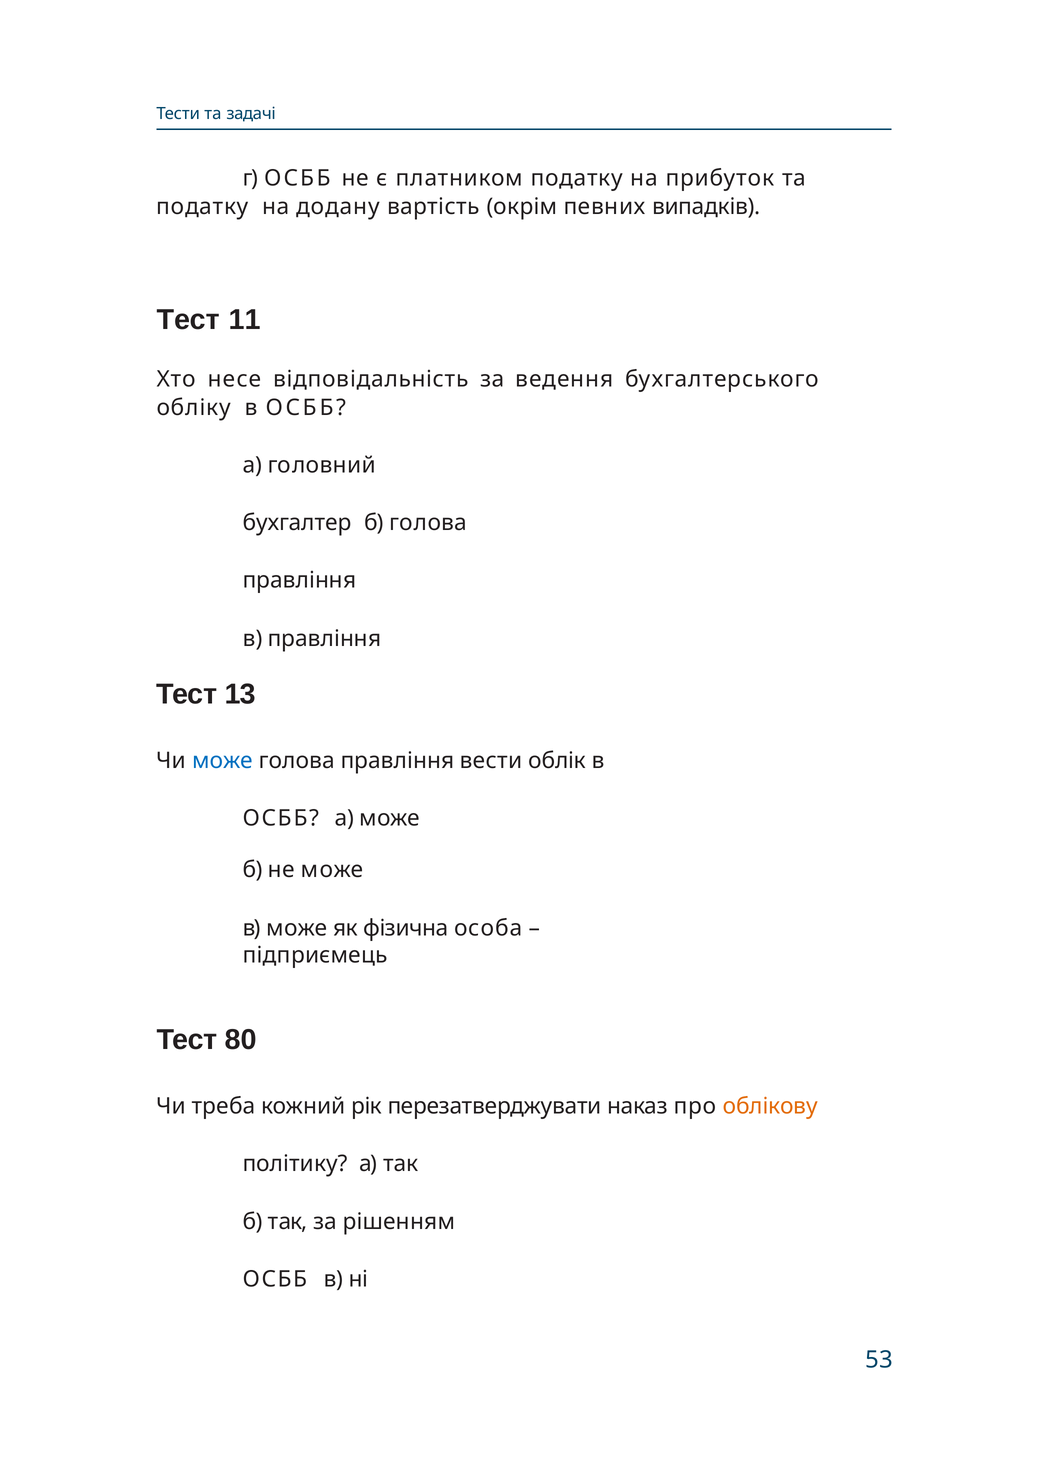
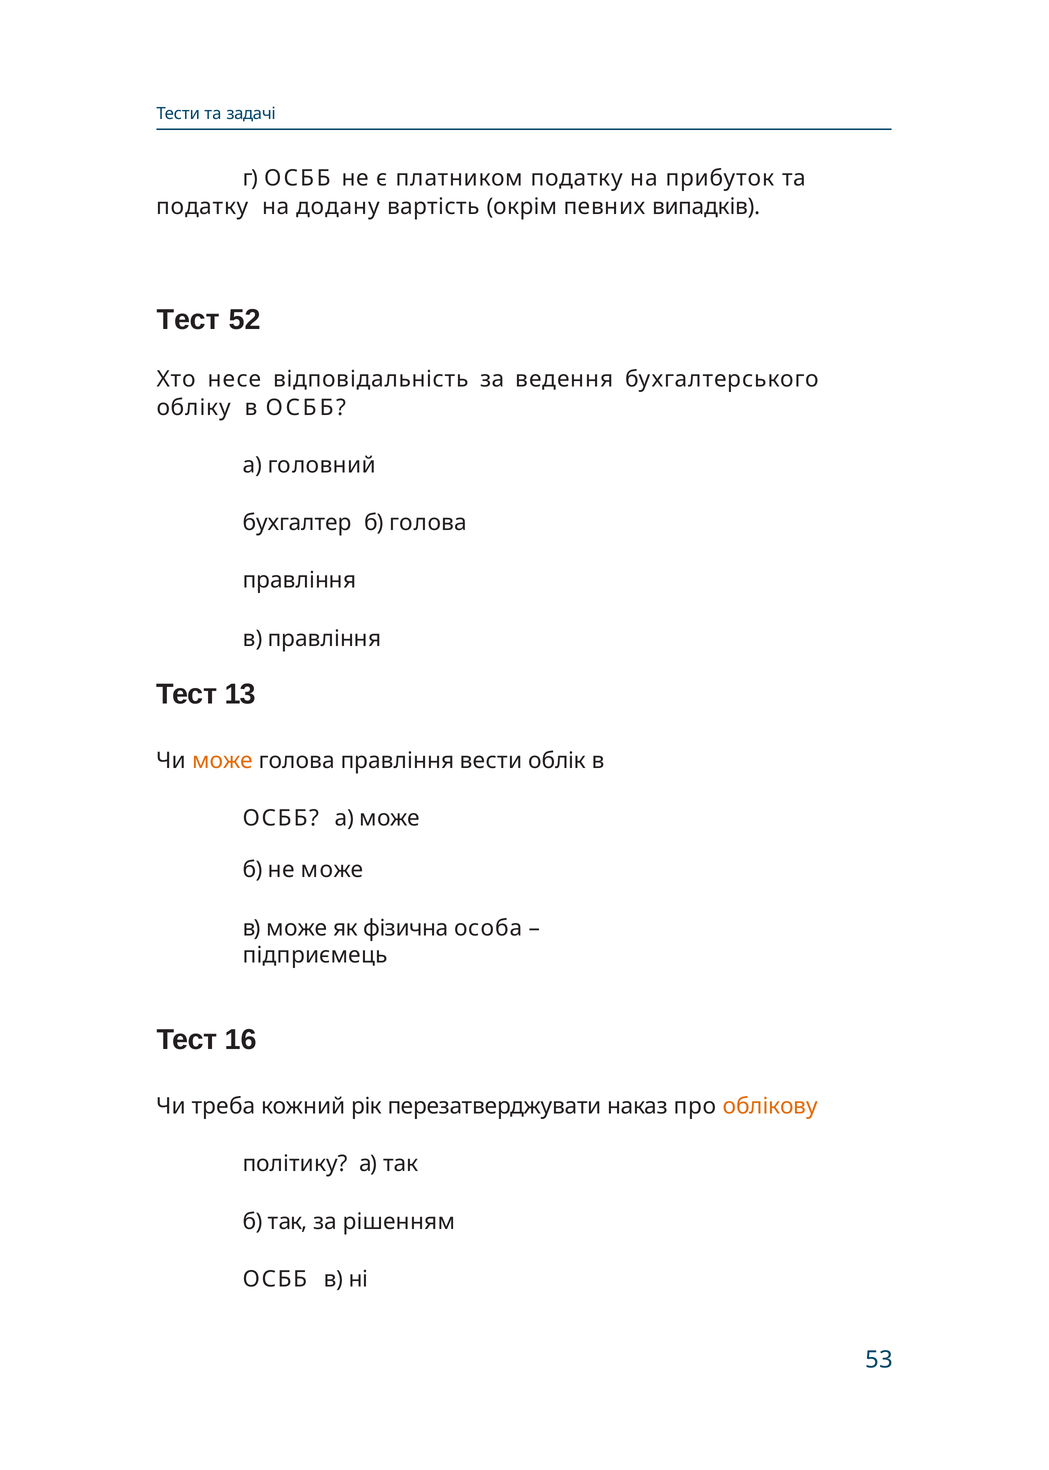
11: 11 -> 52 (245, 320)
може colour: blue -> orange (222, 761)
80: 80 -> 16 (241, 1040)
